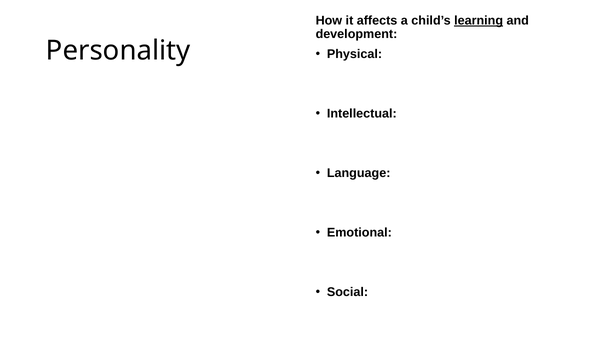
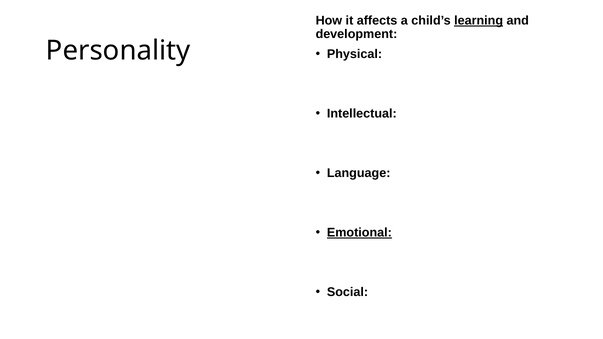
Emotional underline: none -> present (359, 233)
